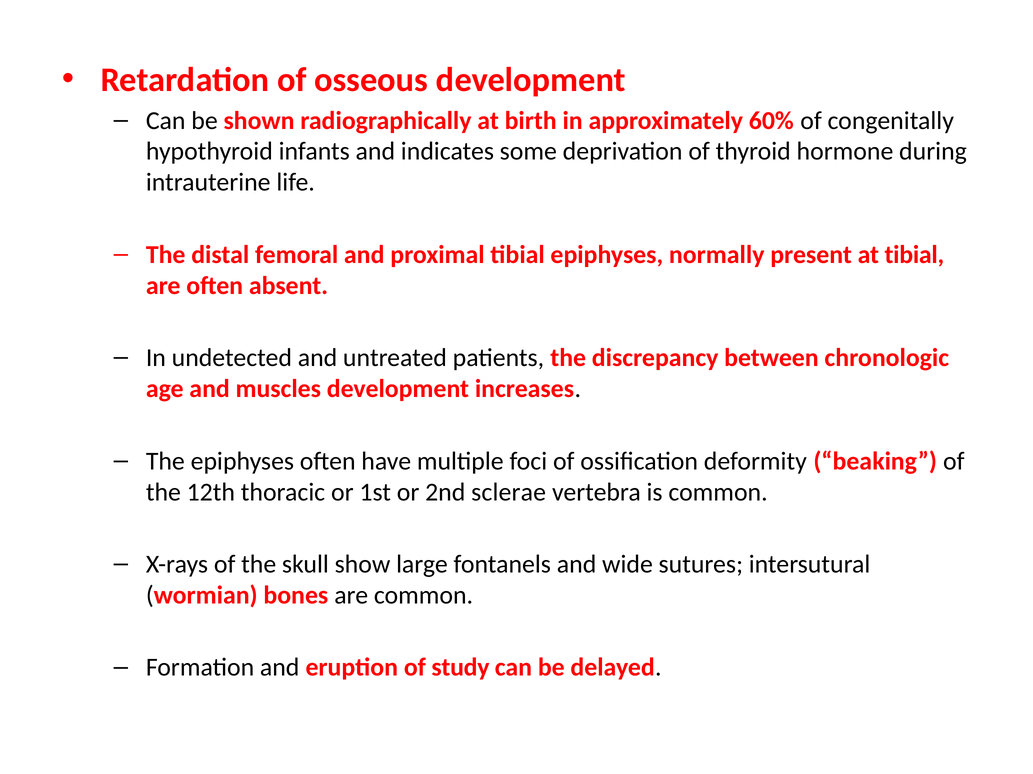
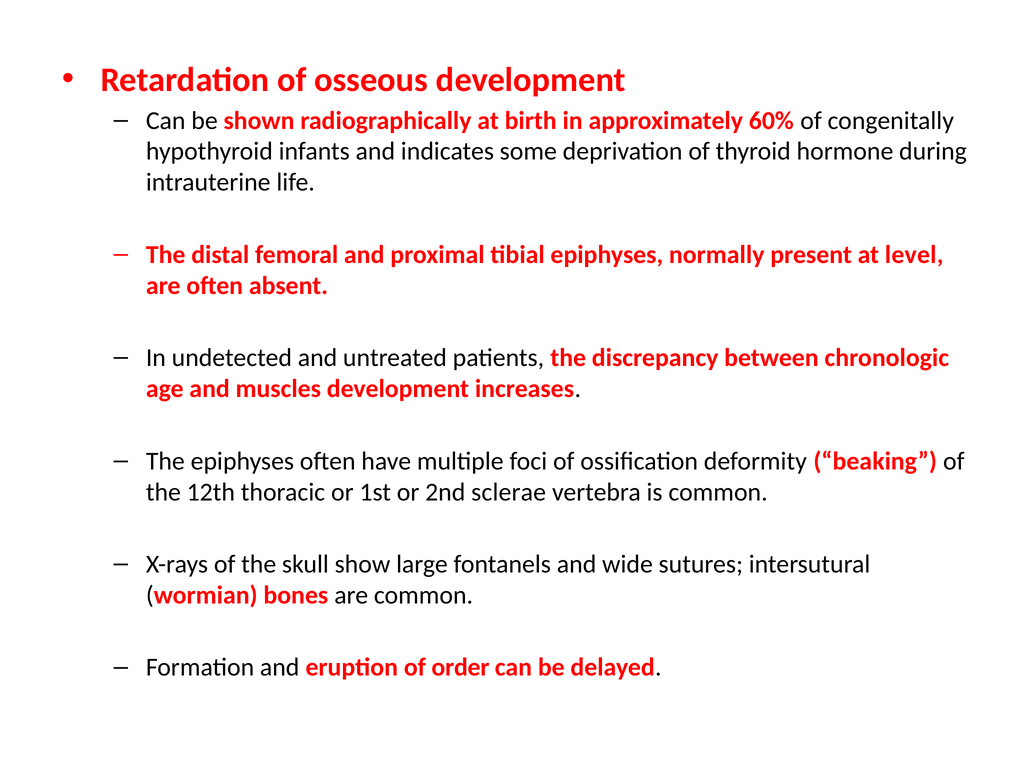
at tibial: tibial -> level (914, 255)
study: study -> order (460, 668)
